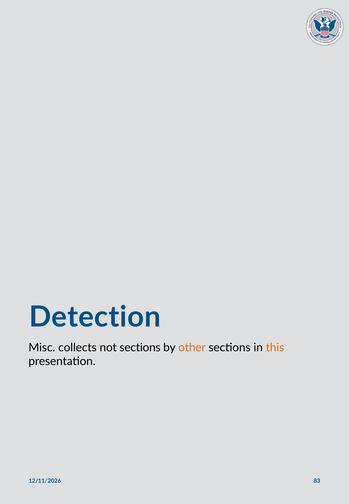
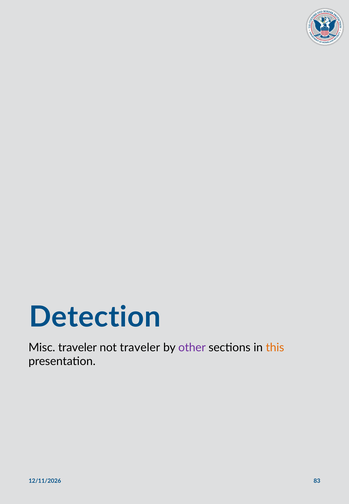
Misc collects: collects -> traveler (77, 347)
not sections: sections -> traveler (140, 347)
other colour: orange -> purple (192, 347)
